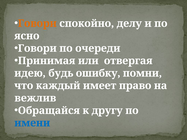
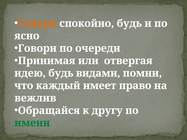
спокойно делу: делу -> будь (129, 23)
ошибку: ошибку -> видами (98, 73)
имени colour: blue -> green (32, 123)
